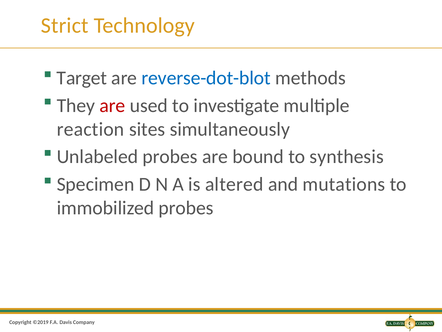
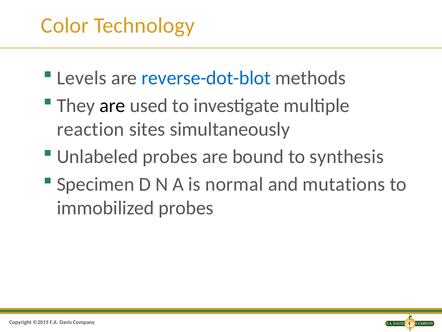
Strict: Strict -> Color (65, 25)
Target: Target -> Levels (82, 78)
are colour: red -> black (112, 105)
altered: altered -> normal (234, 184)
